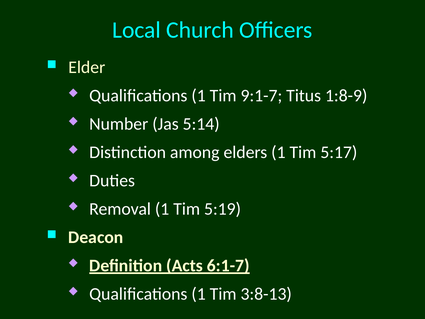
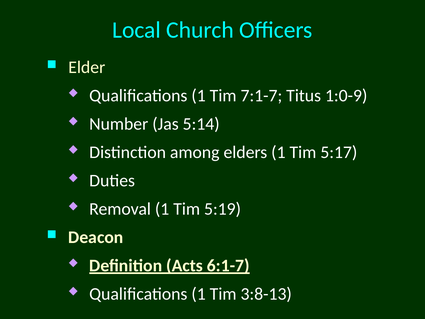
9:1-7: 9:1-7 -> 7:1-7 (261, 95)
1:8-9: 1:8-9 -> 1:0-9 (346, 95)
